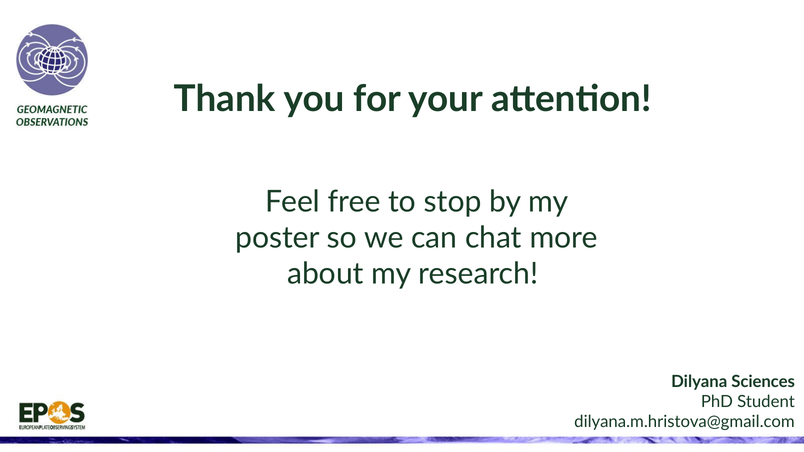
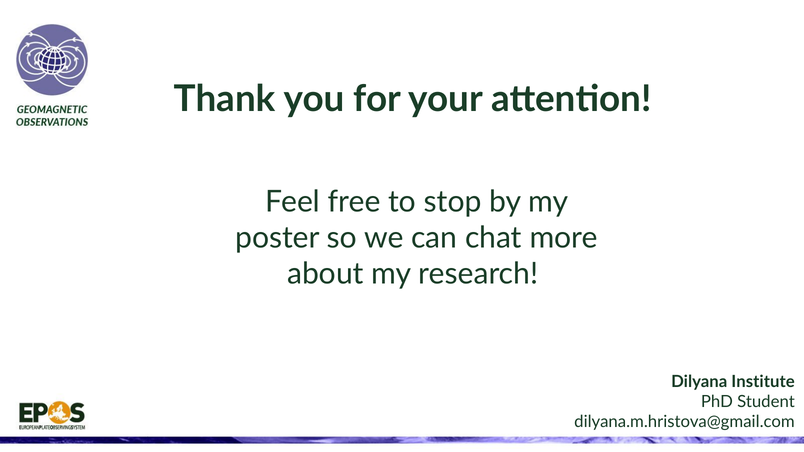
Sciences: Sciences -> Institute (763, 382)
